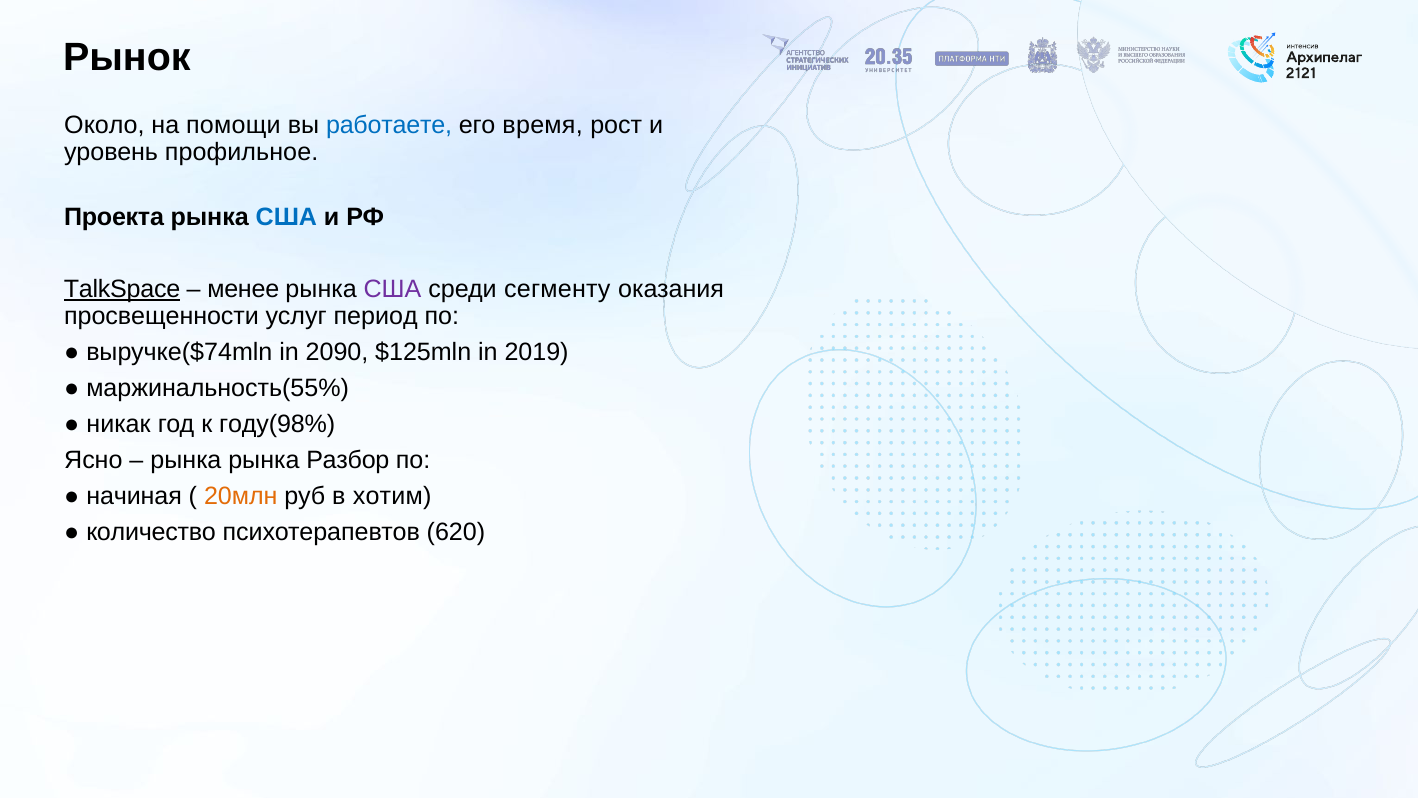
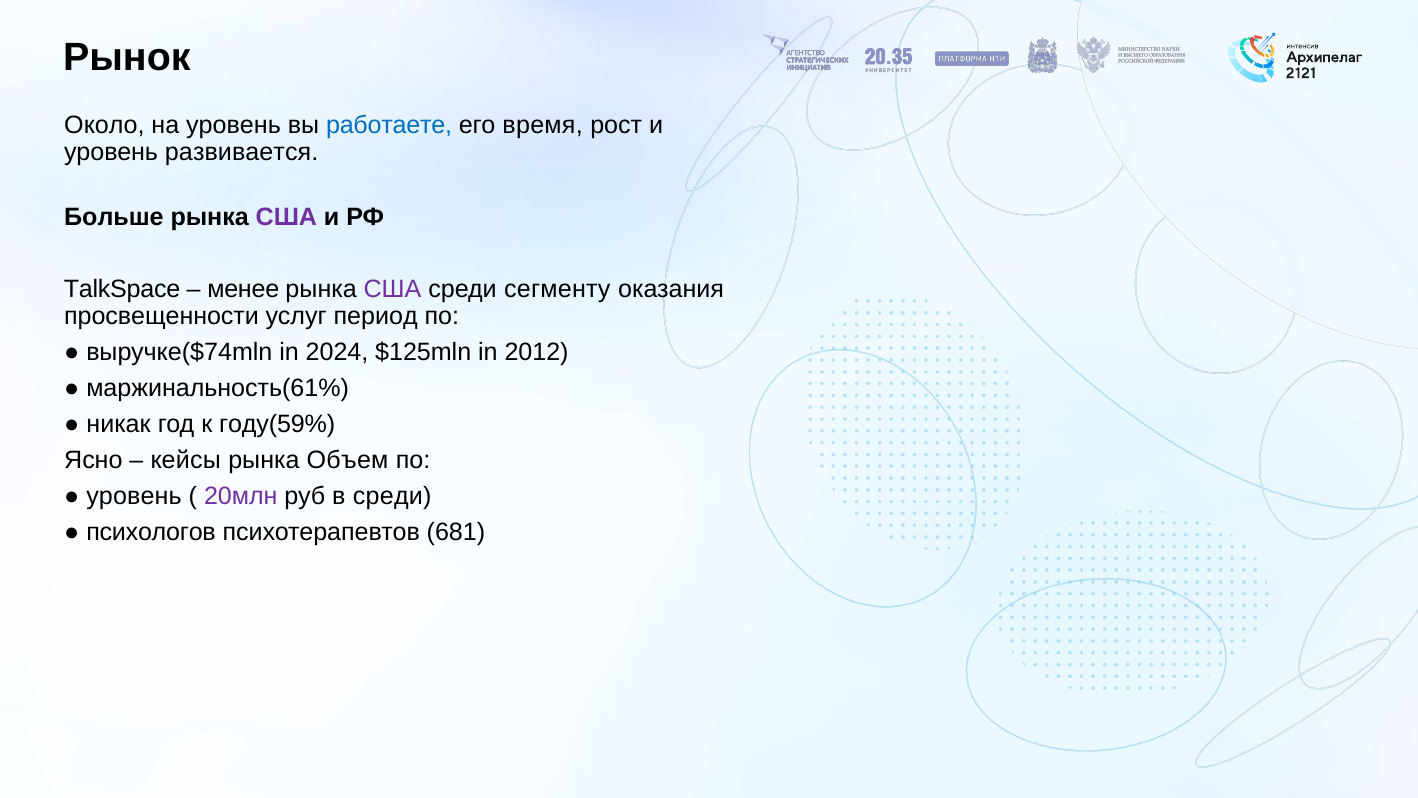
на помощи: помощи -> уровень (233, 125)
профильное: профильное -> развивается (242, 153)
Проекта: Проекта -> Больше (114, 217)
США colour: blue -> purple (286, 217)
TalkSpace underline: present -> none (122, 289)
2090: 2090 -> 2024 (337, 352)
2019: 2019 -> 2012 (537, 352)
маржинальность(55%: маржинальность(55% -> маржинальность(61% (218, 388)
году(98%: году(98% -> году(59% (277, 424)
рынка: рынка -> кейсы (186, 460)
Разбор: Разбор -> Объем (348, 460)
начиная: начиная -> уровень (134, 497)
20млн colour: orange -> purple (241, 497)
в хотим: хотим -> среди (392, 497)
количество: количество -> психологов (151, 533)
620: 620 -> 681 (456, 533)
